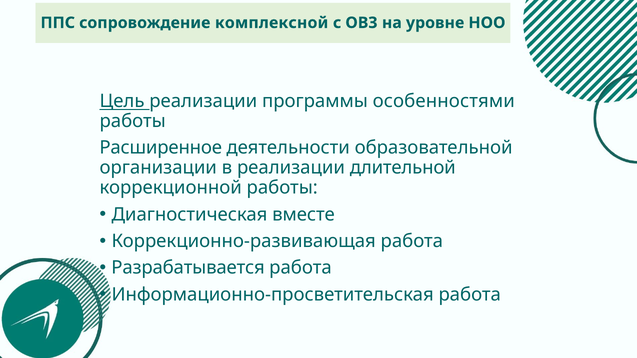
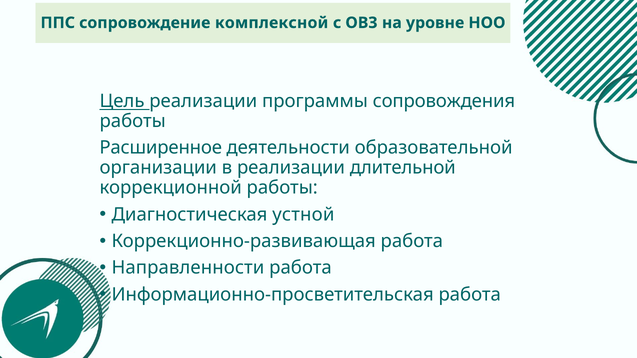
особенностями: особенностями -> сопровождения (444, 101)
вместе: вместе -> устной (303, 215)
Разрабатывается: Разрабатывается -> Направленности (188, 268)
